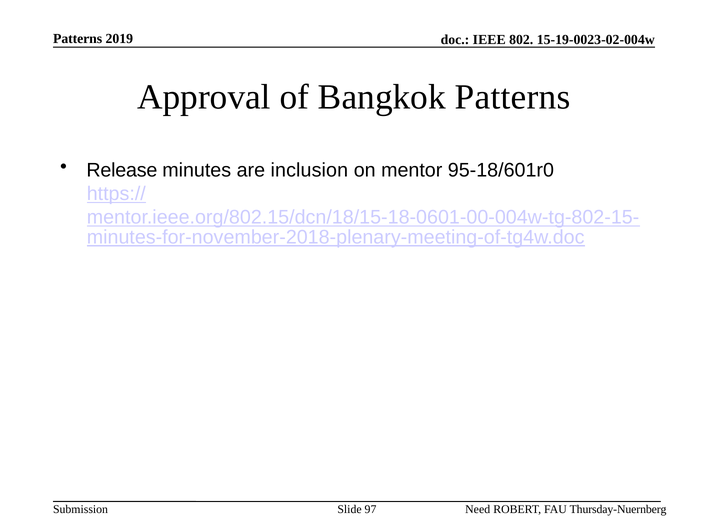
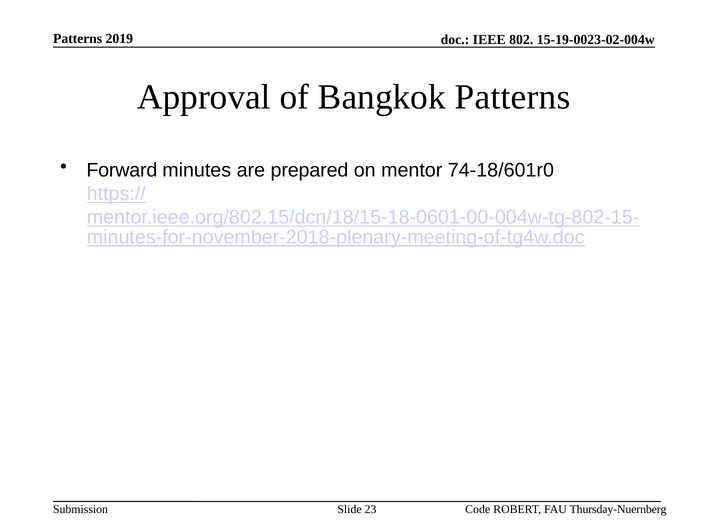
Release: Release -> Forward (122, 170)
inclusion: inclusion -> prepared (309, 170)
95-18/601r0: 95-18/601r0 -> 74-18/601r0 (501, 170)
97: 97 -> 23 (371, 509)
Need: Need -> Code (478, 509)
